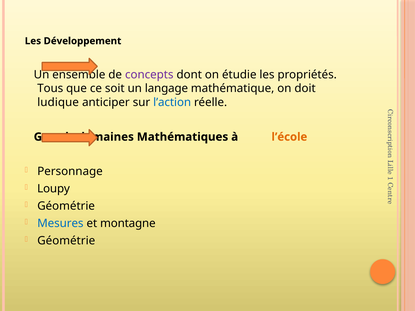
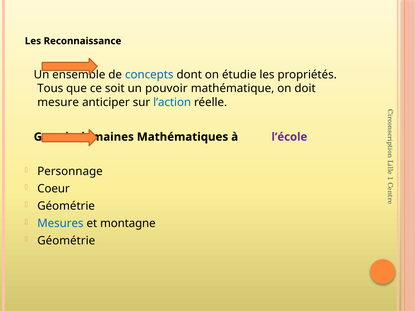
Développement: Développement -> Reconnaissance (82, 41)
concepts colour: purple -> blue (149, 75)
langage: langage -> pouvoir (166, 89)
ludique: ludique -> mesure (58, 102)
l’école colour: orange -> purple (289, 137)
Loupy: Loupy -> Coeur (54, 189)
